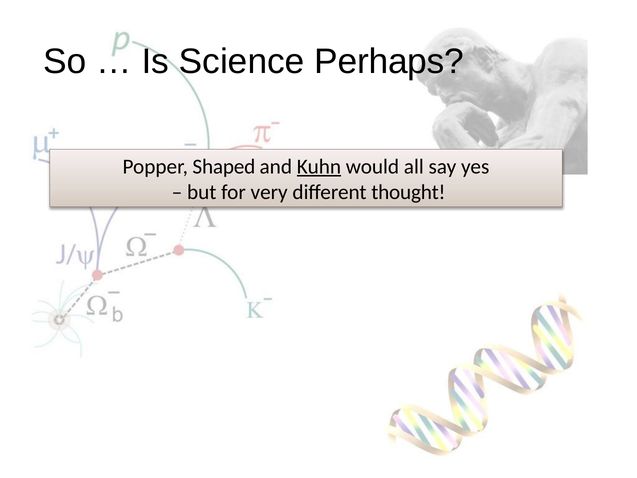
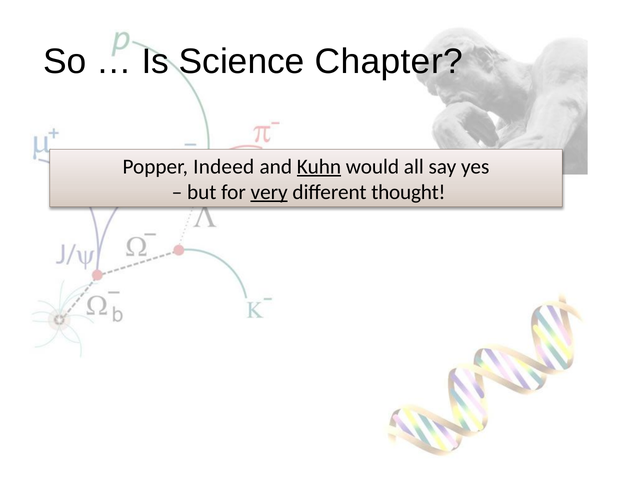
Perhaps: Perhaps -> Chapter (389, 62)
Shaped: Shaped -> Indeed (224, 167)
very underline: none -> present (269, 192)
